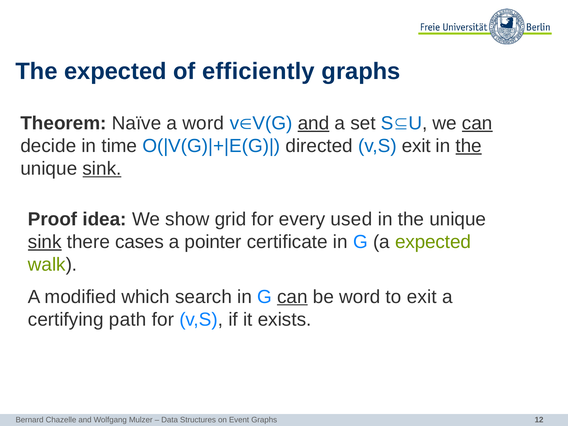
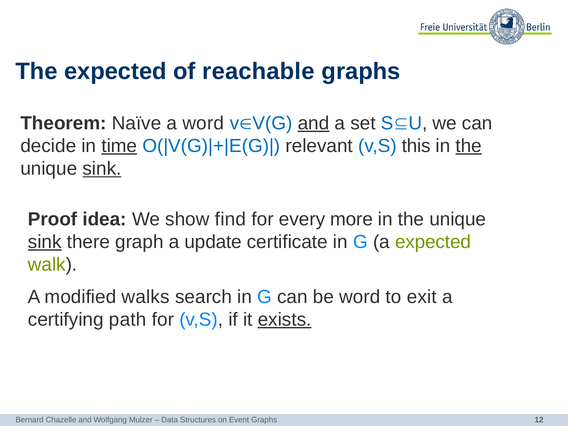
efficiently: efficiently -> reachable (258, 72)
can underline: present -> none (477, 123)
time underline: none -> present (119, 146)
directed: directed -> relevant (319, 146)
v,S exit: exit -> this (416, 146)
grid: grid -> find (230, 219)
used: used -> more (352, 219)
cases: cases -> graph (139, 242)
pointer: pointer -> update (213, 242)
which: which -> walks (146, 297)
can underline: present -> none (292, 297)
exists underline: none -> present (285, 320)
